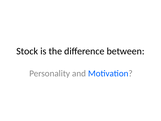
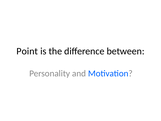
Stock: Stock -> Point (27, 51)
